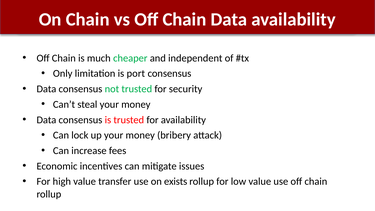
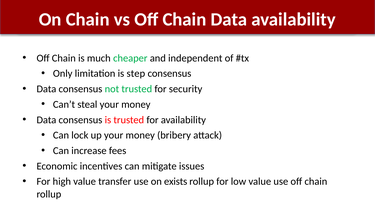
port: port -> step (136, 74)
